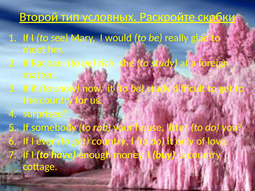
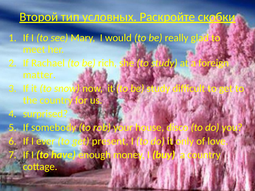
litter: litter -> disco (177, 128)
get country: country -> present (110, 141)
